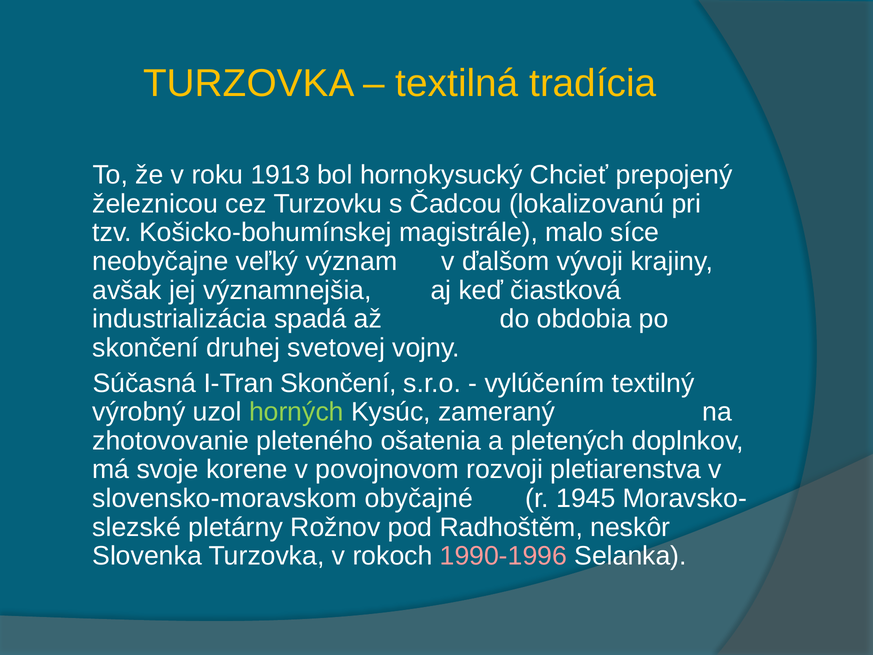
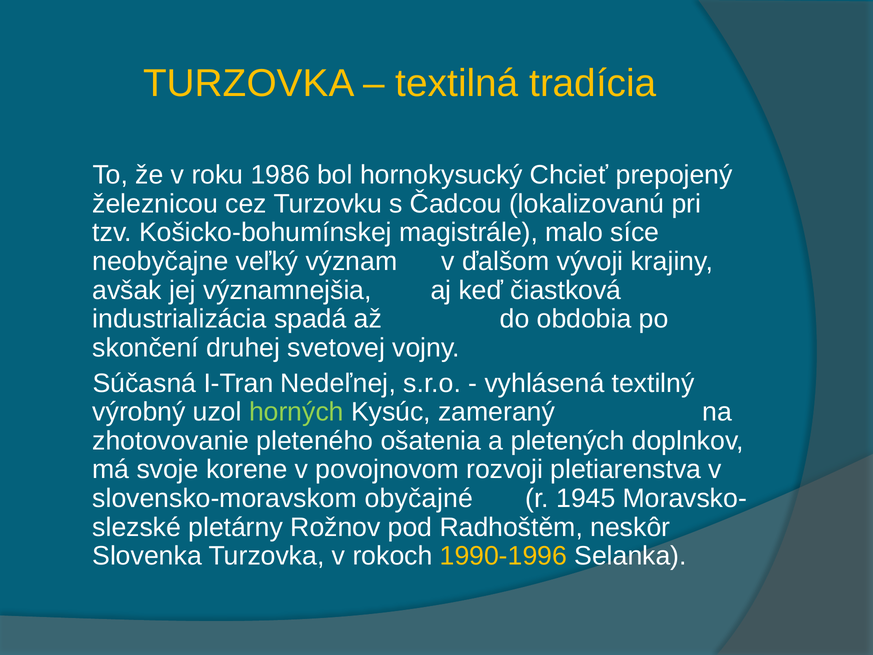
1913: 1913 -> 1986 (280, 175)
I-Tran Skončení: Skončení -> Nedeľnej (338, 383)
vylúčením: vylúčením -> vyhlásená (545, 383)
1990-1996 colour: pink -> yellow (503, 556)
